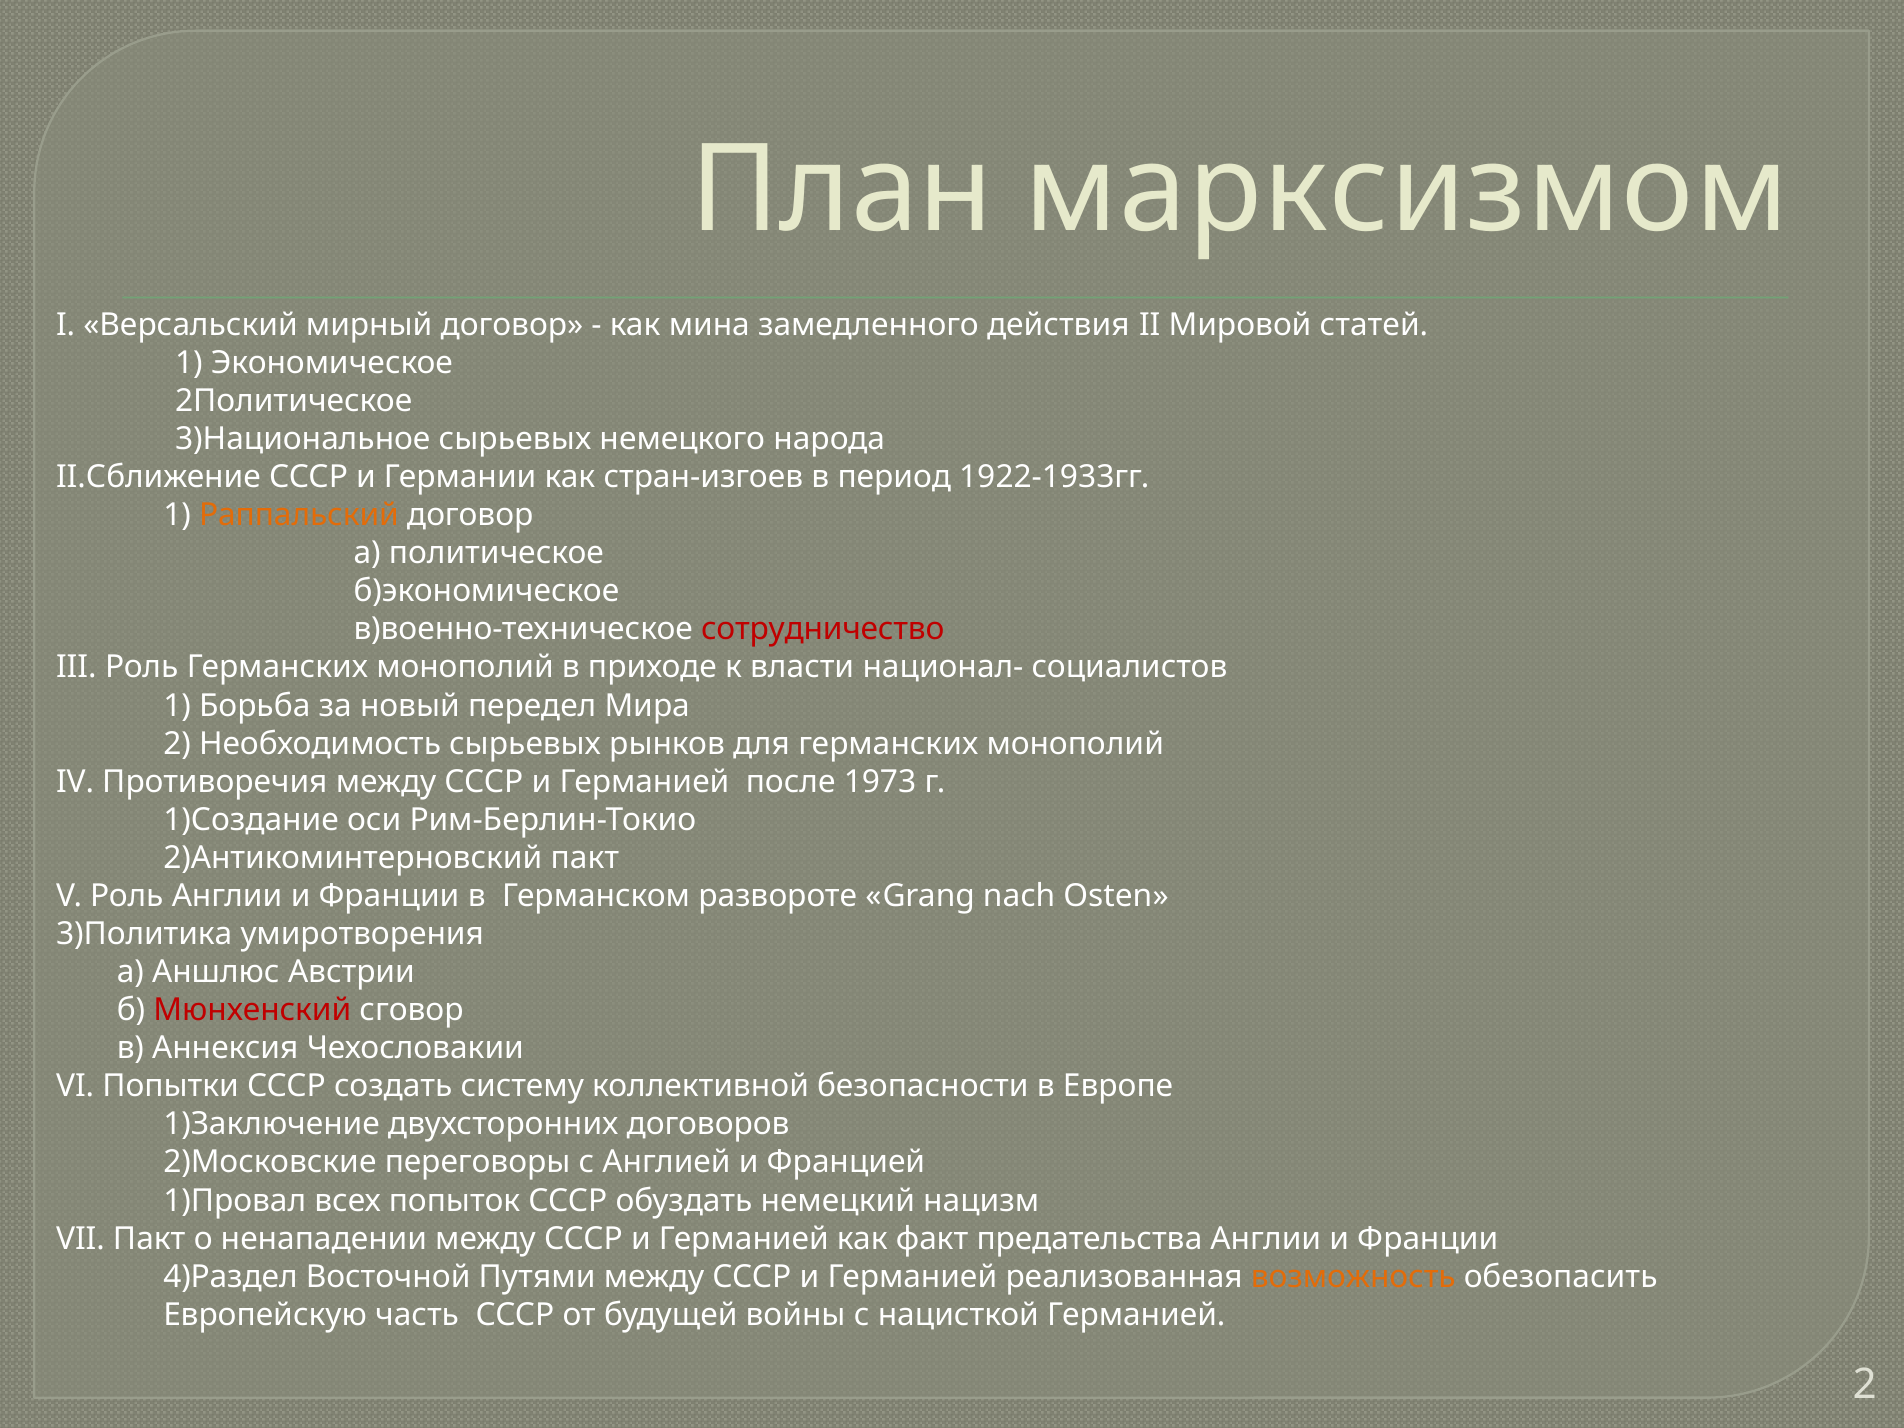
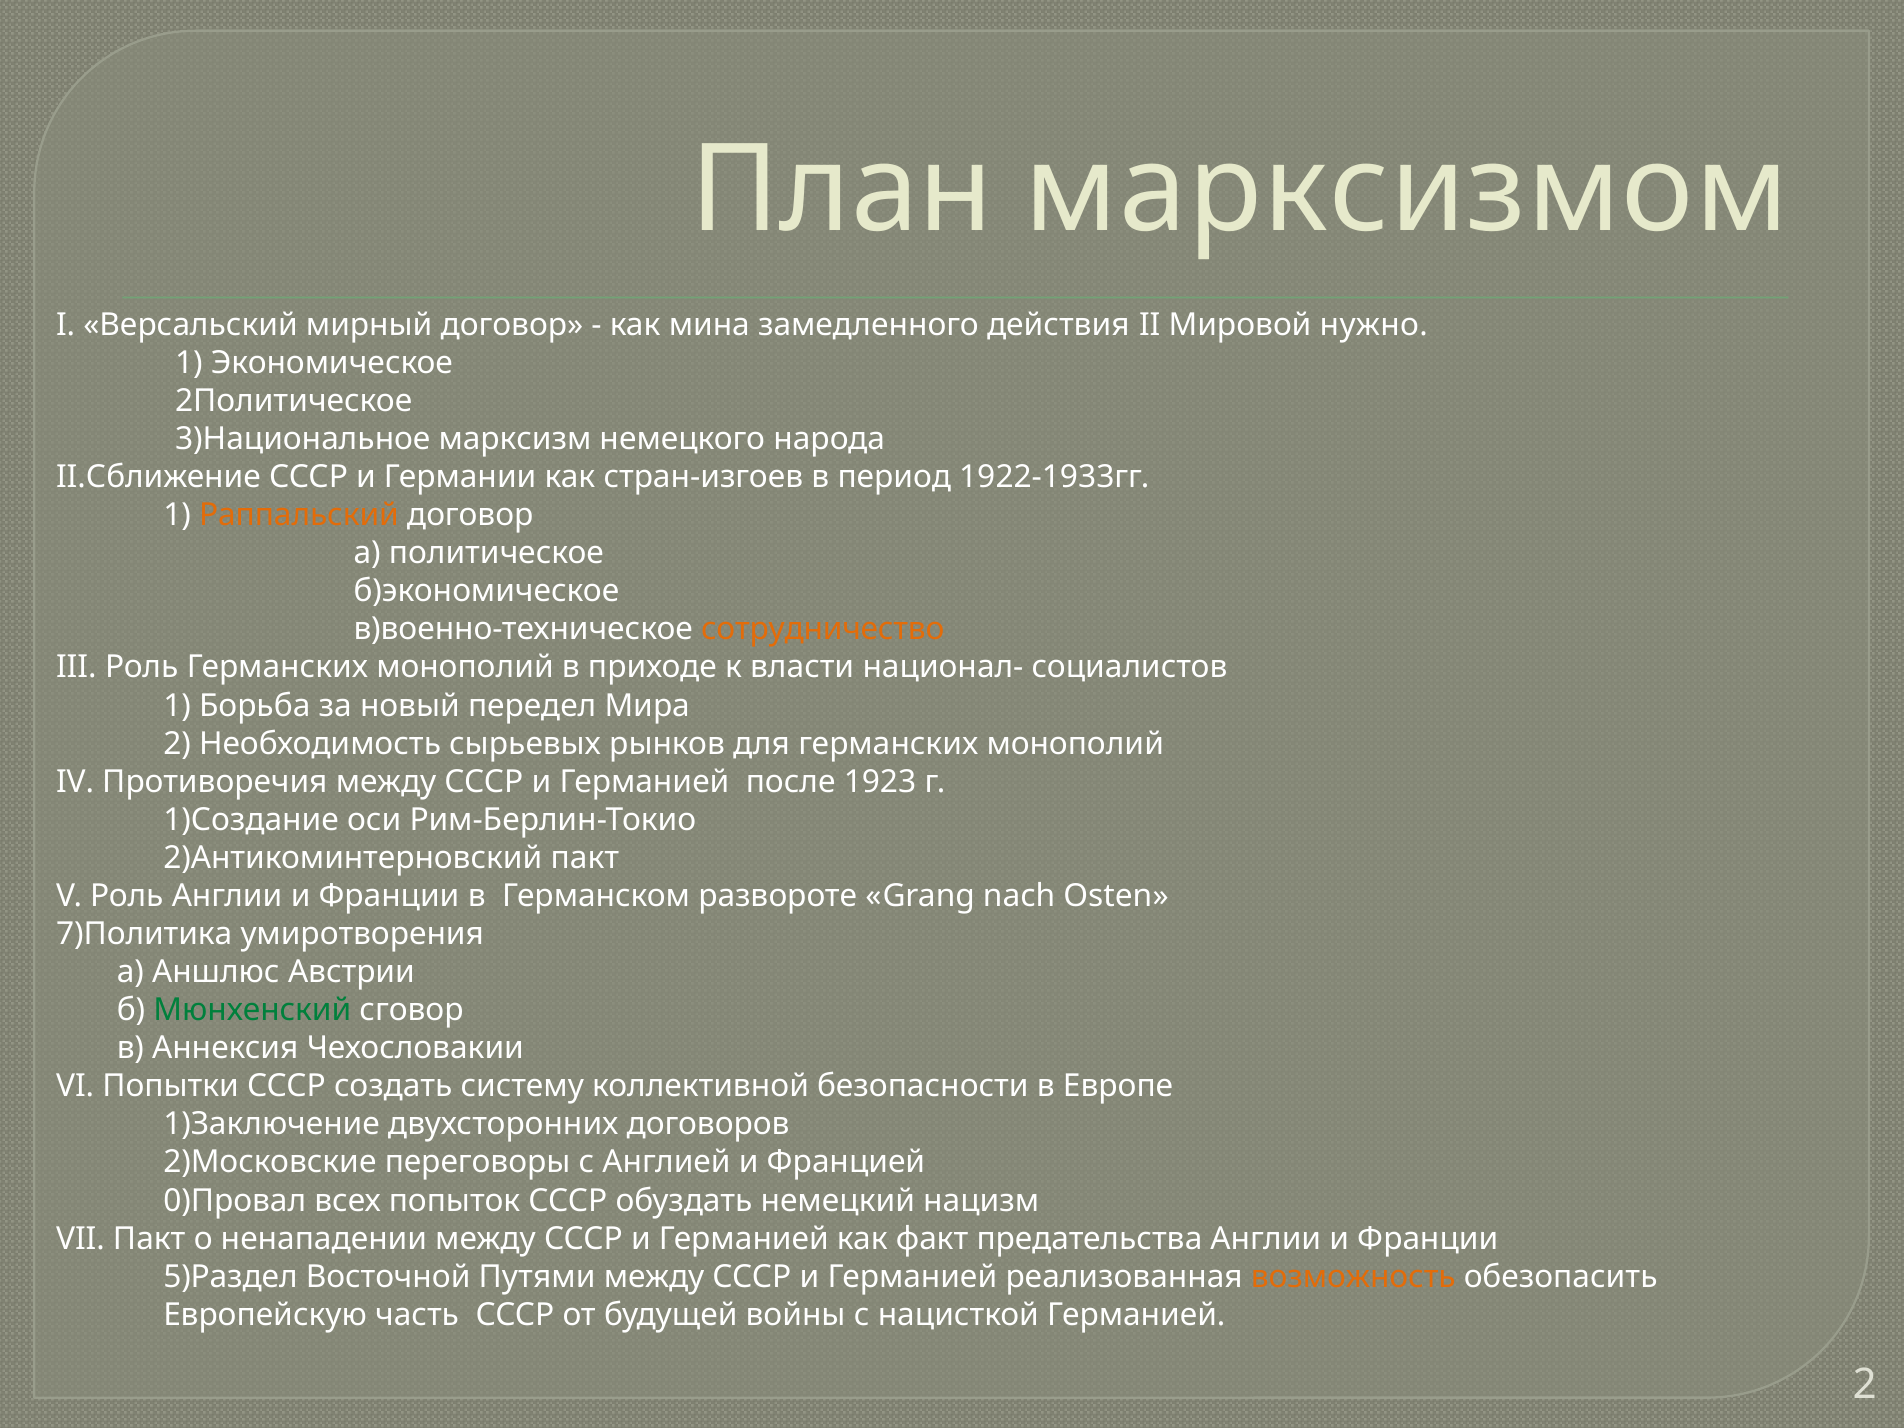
статей: статей -> нужно (1374, 325)
3)Национальное сырьевых: сырьевых -> марксизм (515, 439)
сотрудничество colour: red -> orange (823, 629)
1973: 1973 -> 1923 (880, 782)
3)Политика: 3)Политика -> 7)Политика (144, 934)
Мюнхенский colour: red -> green (252, 1010)
1)Провал: 1)Провал -> 0)Провал (235, 1201)
4)Раздел: 4)Раздел -> 5)Раздел (230, 1277)
